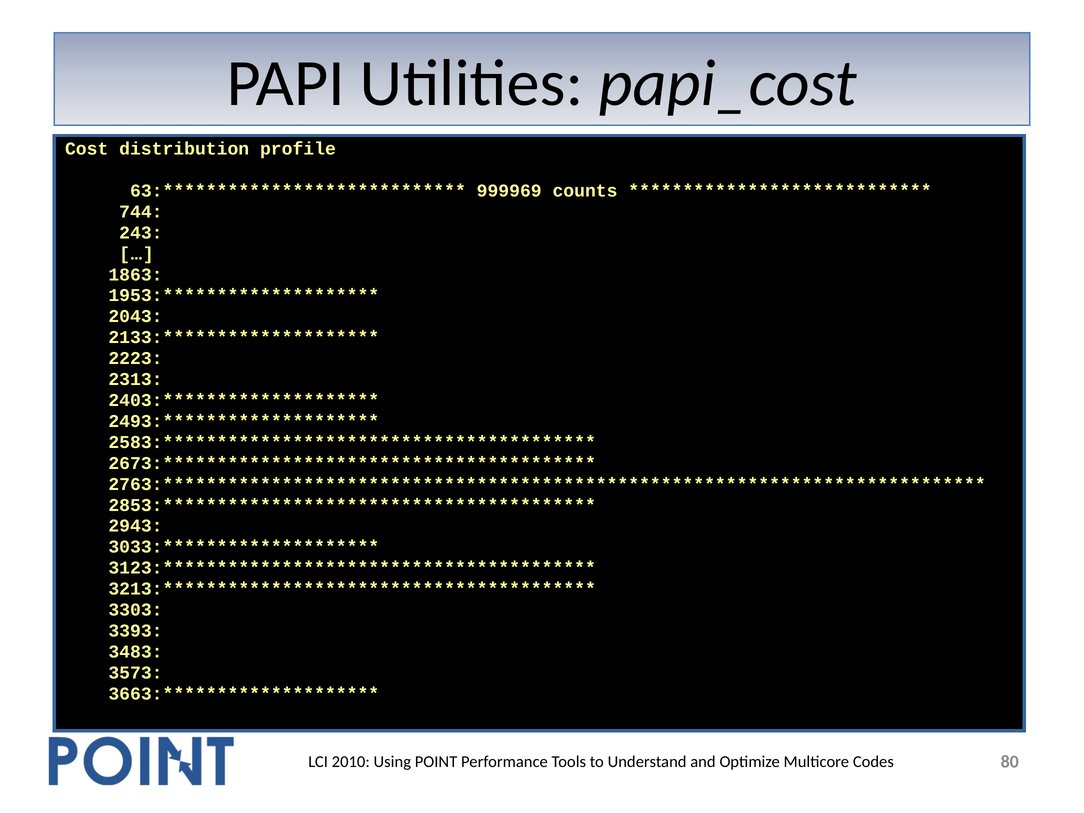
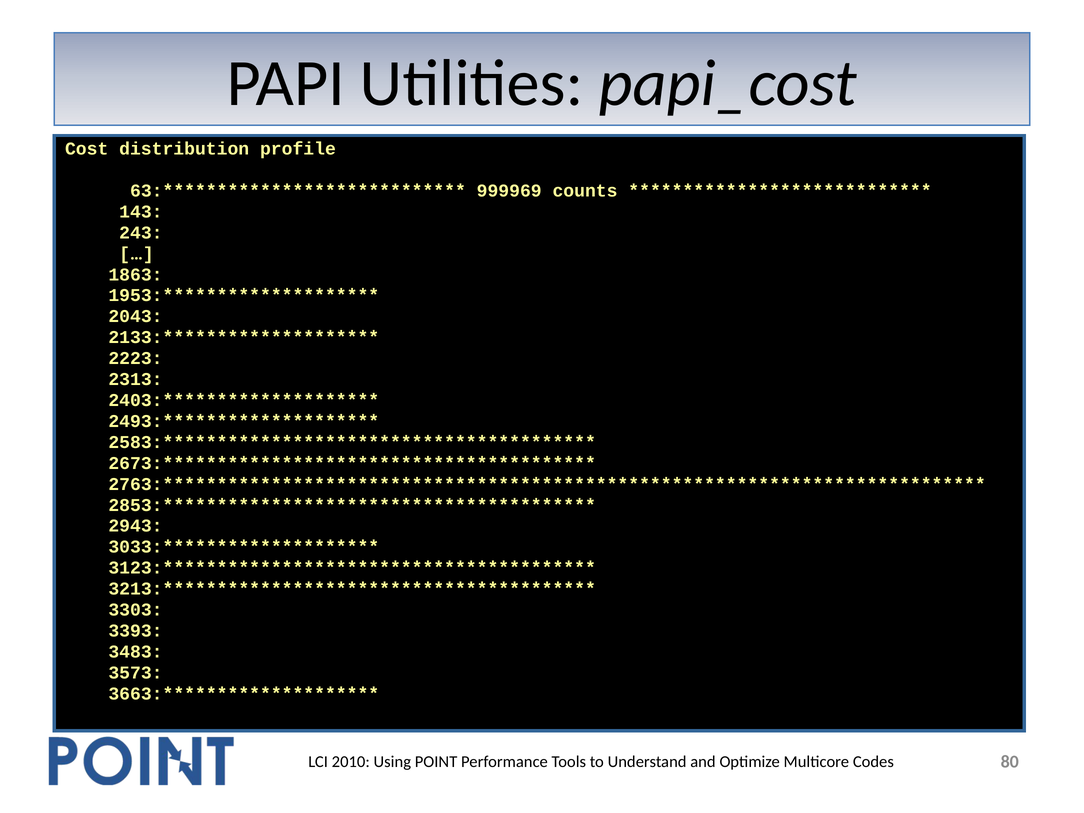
744: 744 -> 143 (141, 212)
